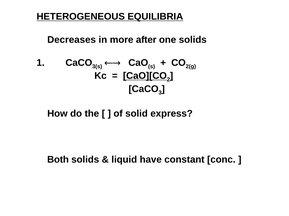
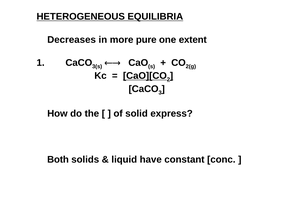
after: after -> pure (146, 40)
one solids: solids -> extent (193, 40)
